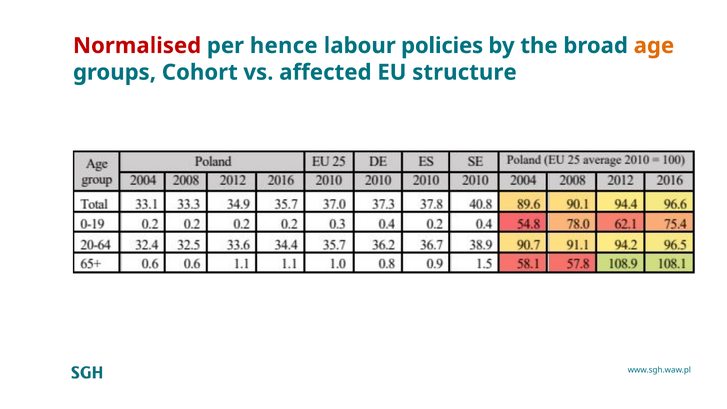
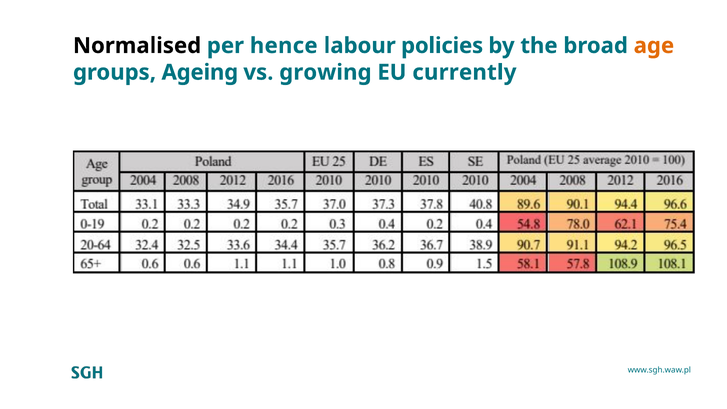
Normalised colour: red -> black (137, 46)
Cohort: Cohort -> Ageing (200, 72)
affected: affected -> growing (325, 72)
structure: structure -> currently (464, 72)
